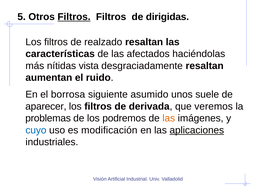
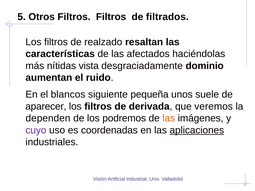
Filtros underline: present -> none (74, 17)
dirigidas: dirigidas -> filtrados (167, 17)
desgraciadamente resaltan: resaltan -> dominio (205, 66)
borrosa: borrosa -> blancos (68, 95)
asumido: asumido -> pequeña (150, 95)
problemas: problemas -> dependen (48, 118)
cuyo colour: blue -> purple (36, 130)
modificación: modificación -> coordenadas (109, 130)
